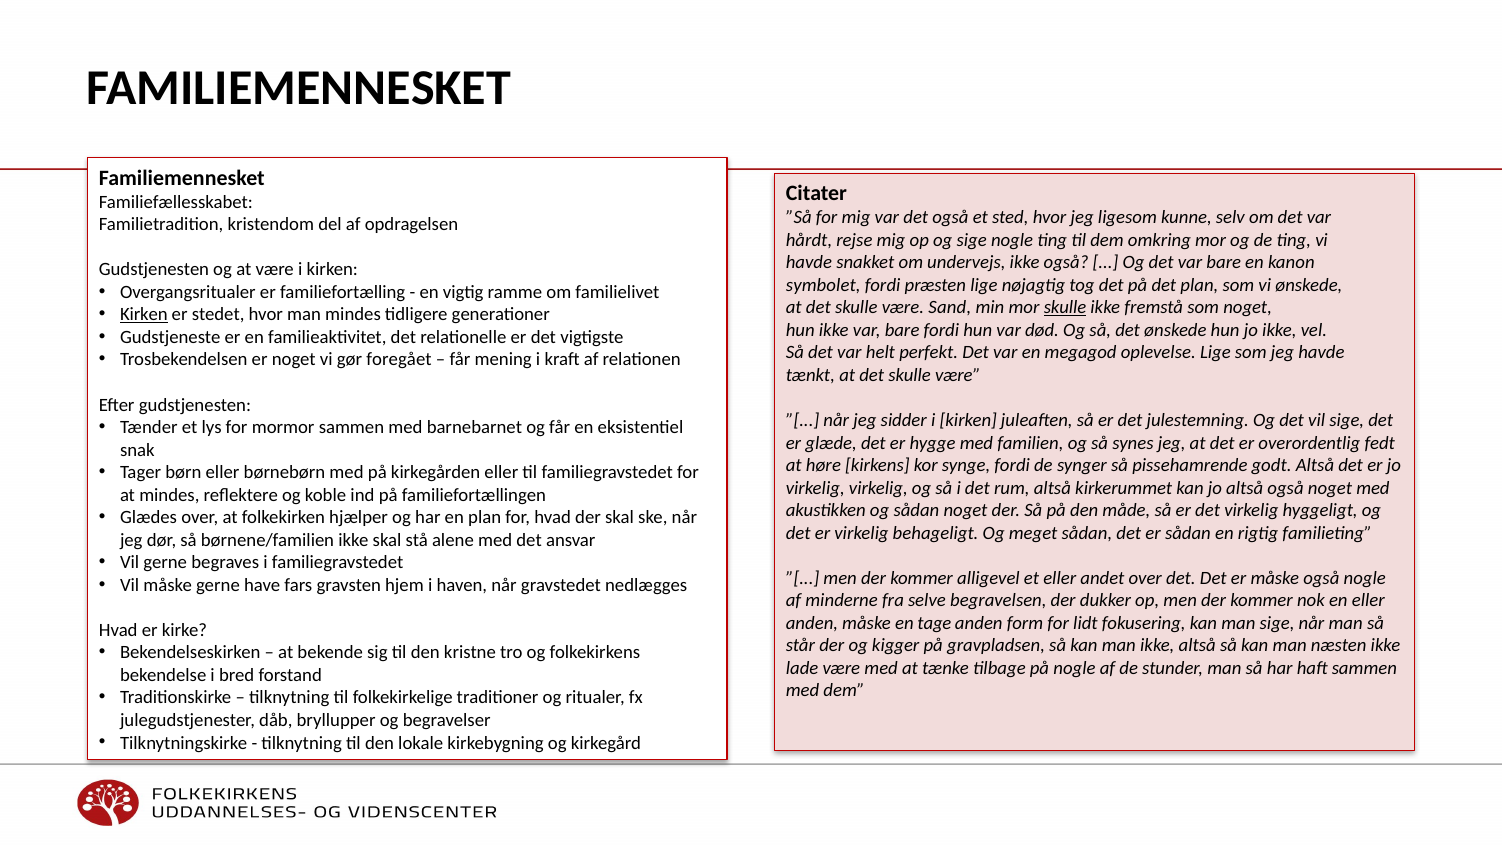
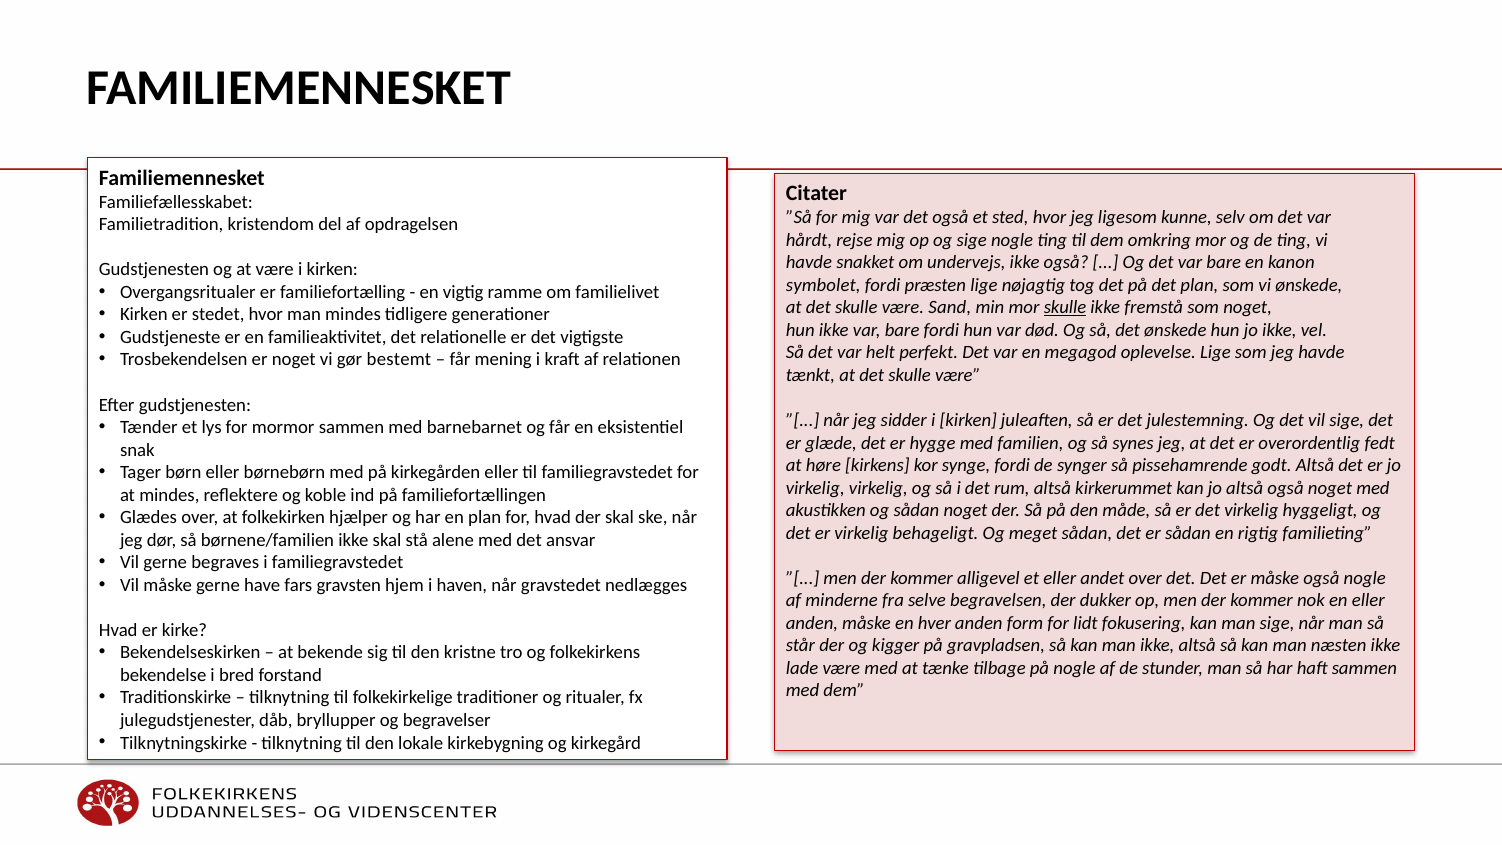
Kirken underline: present -> none (144, 315)
foregået: foregået -> bestemt (399, 360)
tage: tage -> hver (934, 623)
